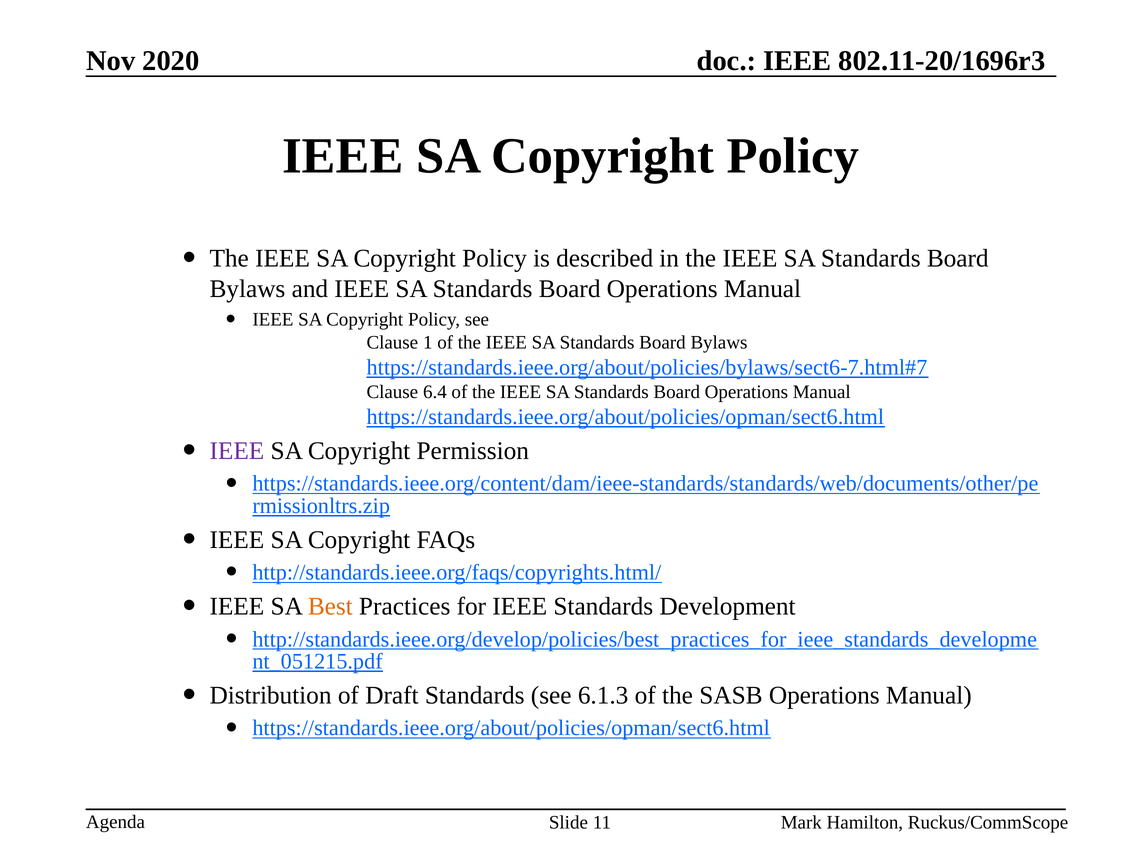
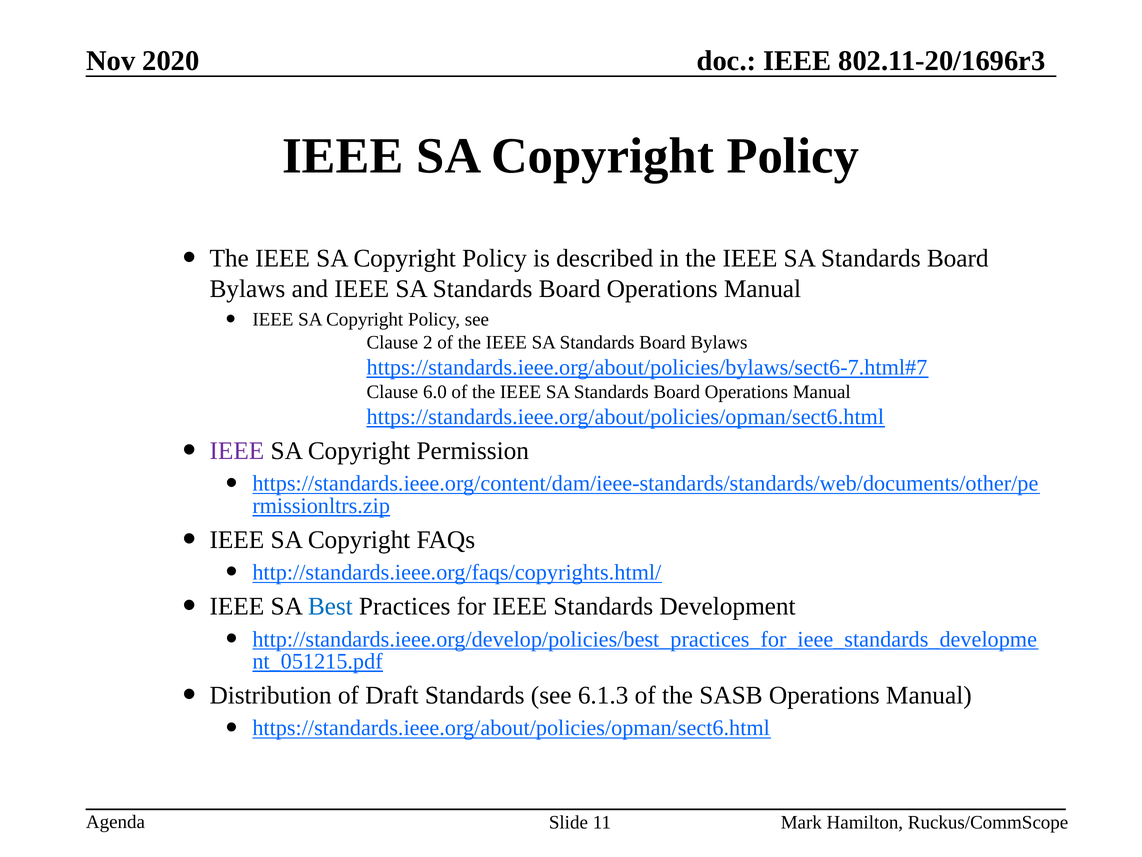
1: 1 -> 2 (428, 342)
6.4: 6.4 -> 6.0 (435, 392)
Best colour: orange -> blue (330, 606)
